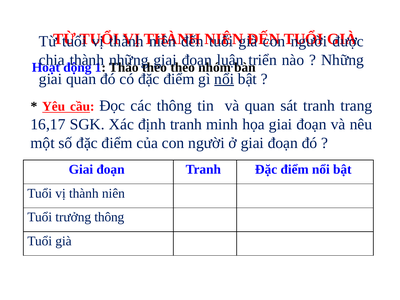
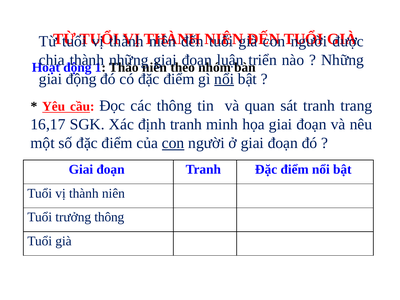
theo: theo -> niên (154, 68)
giai quan: quan -> động (81, 79)
con underline: none -> present (173, 143)
